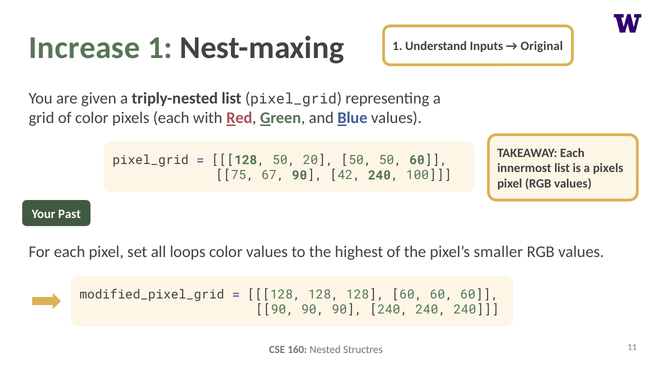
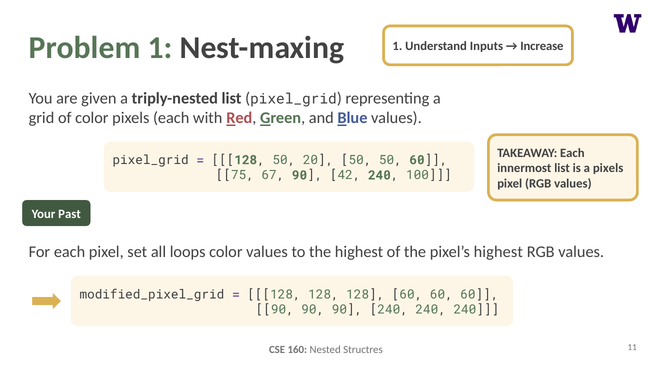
Increase: Increase -> Problem (85, 48)
Original: Original -> Increase (542, 46)
pixel’s smaller: smaller -> highest (498, 252)
